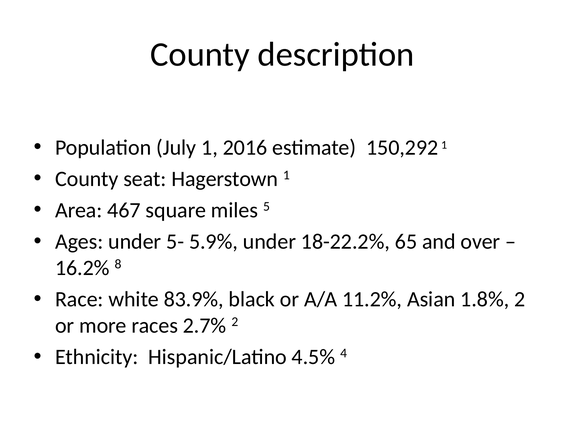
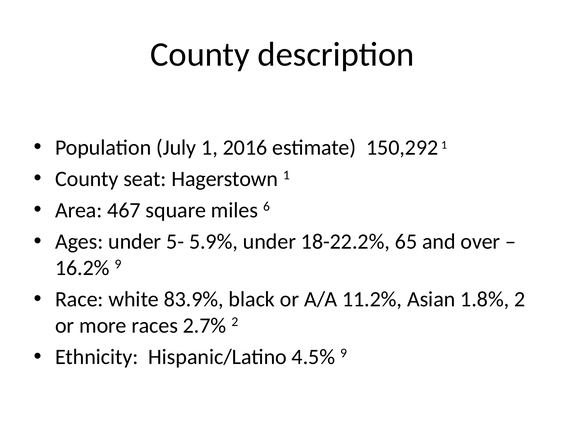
5: 5 -> 6 (266, 207)
16.2% 8: 8 -> 9 (118, 264)
4.5% 4: 4 -> 9 (344, 354)
